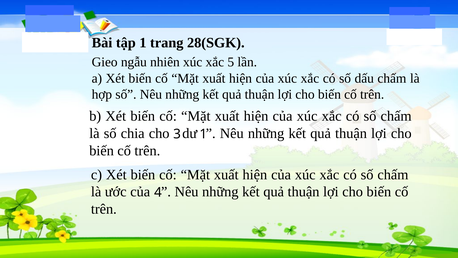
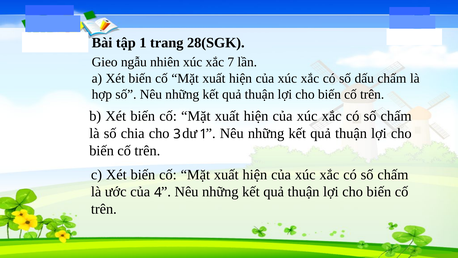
5: 5 -> 7 (231, 62)
